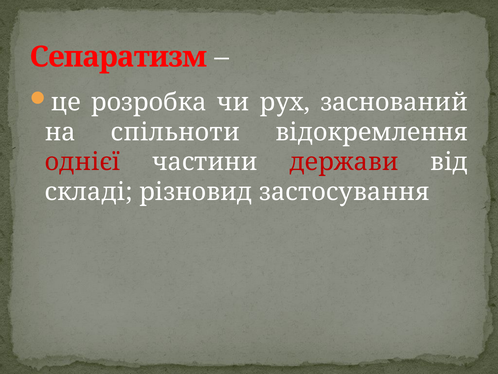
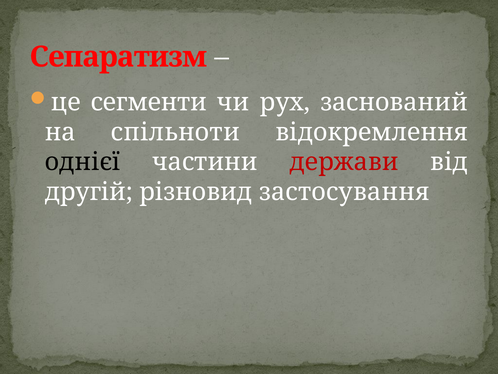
розробка: розробка -> сегменти (149, 102)
однієї colour: red -> black (83, 162)
складі: складі -> другій (89, 192)
